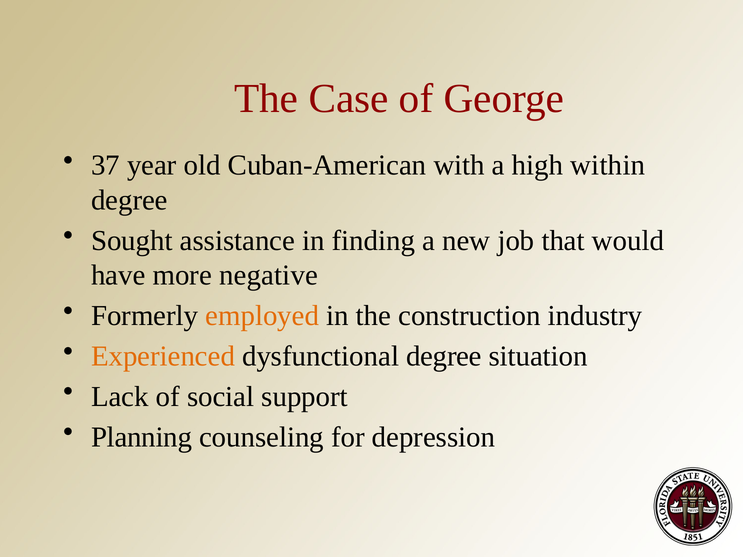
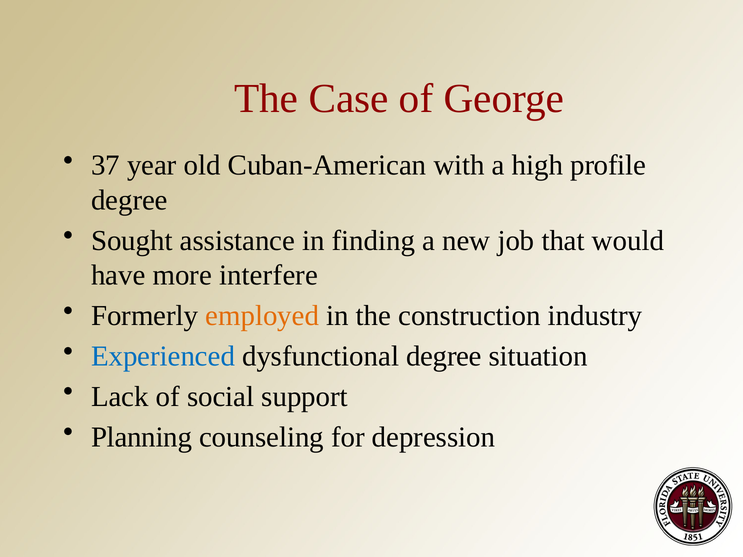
within: within -> profile (608, 165)
negative: negative -> interfere (269, 275)
Experienced colour: orange -> blue (163, 356)
